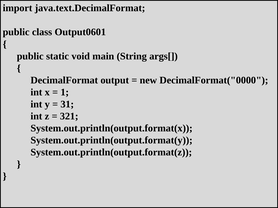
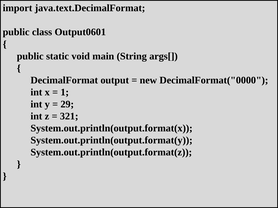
31: 31 -> 29 (67, 104)
